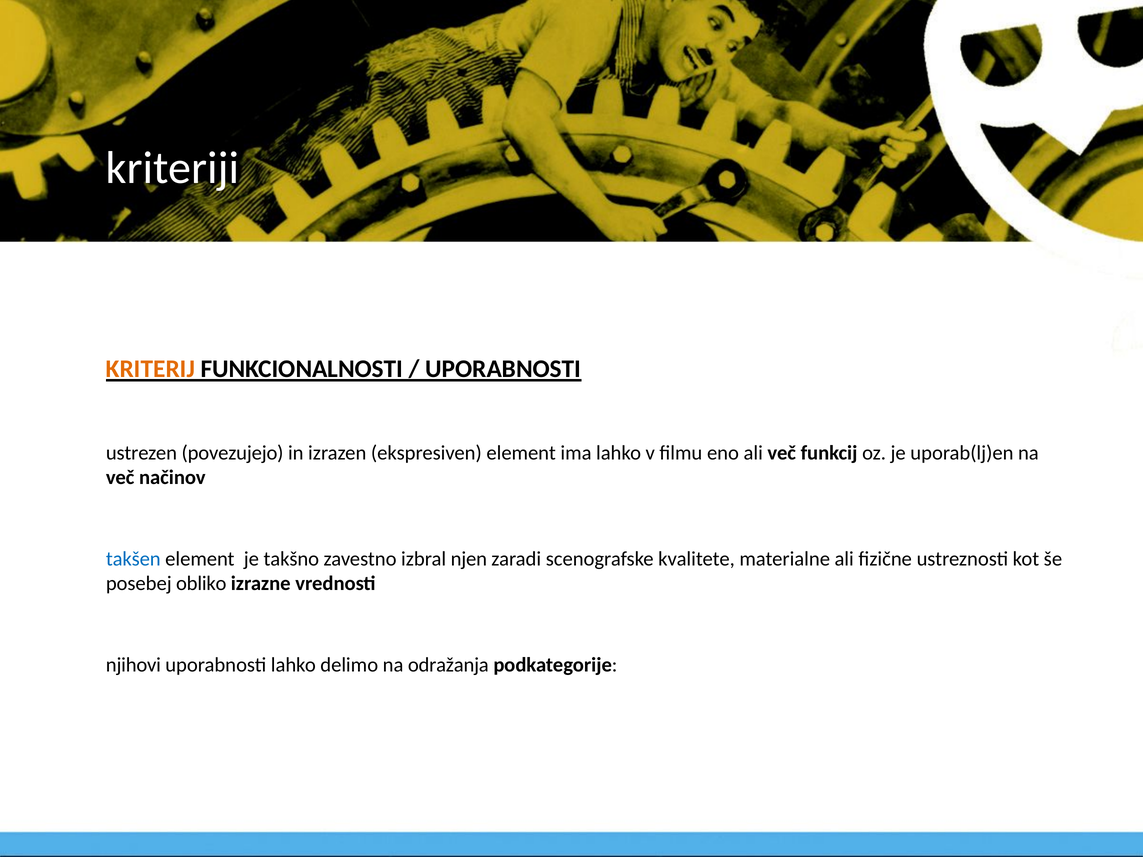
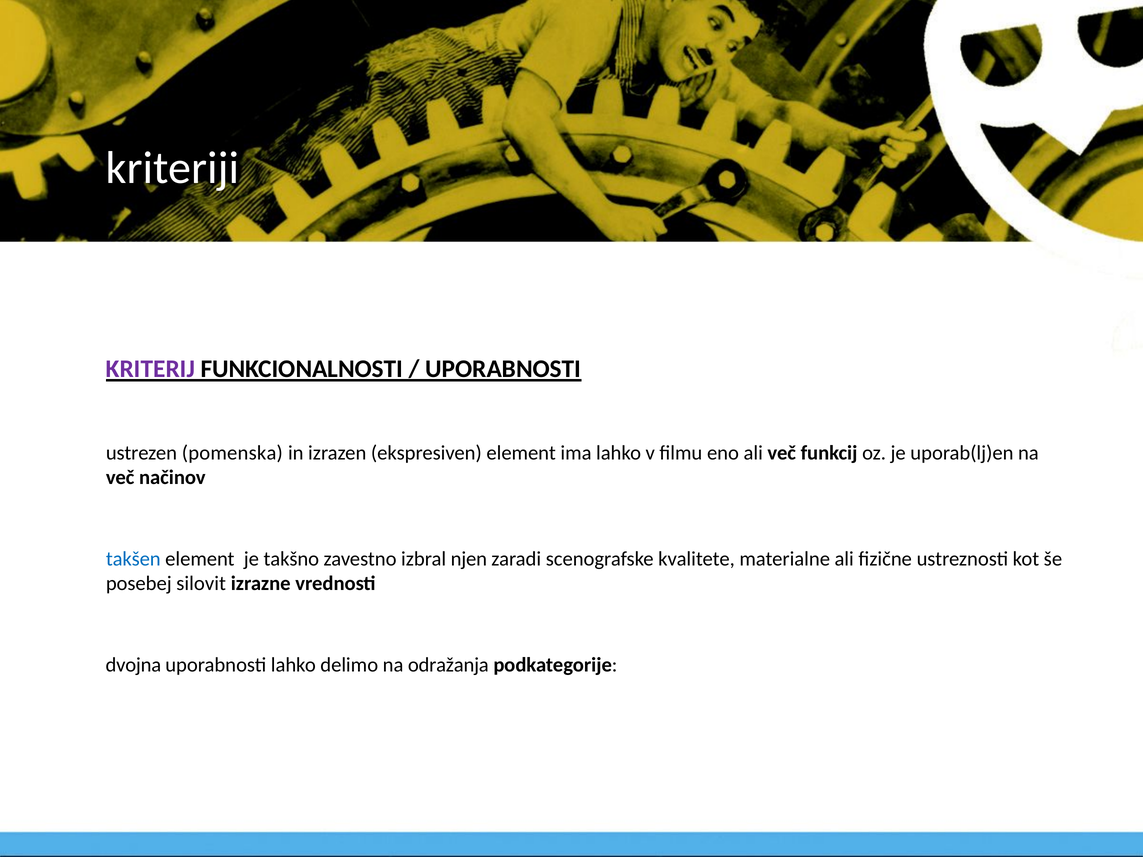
KRITERIJ colour: orange -> purple (150, 369)
povezujejo: povezujejo -> pomenska (232, 453)
obliko: obliko -> silovit (201, 584)
njihovi: njihovi -> dvojna (133, 665)
